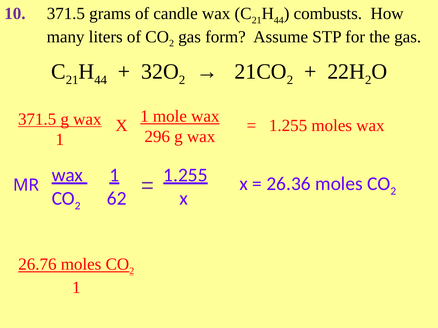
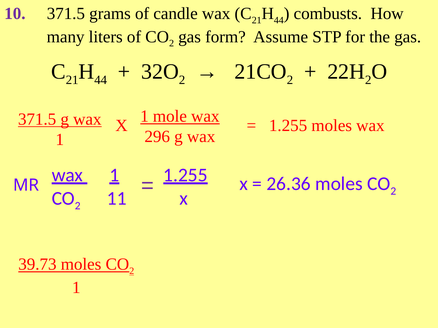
62: 62 -> 11 (117, 199)
26.76: 26.76 -> 39.73 (37, 265)
